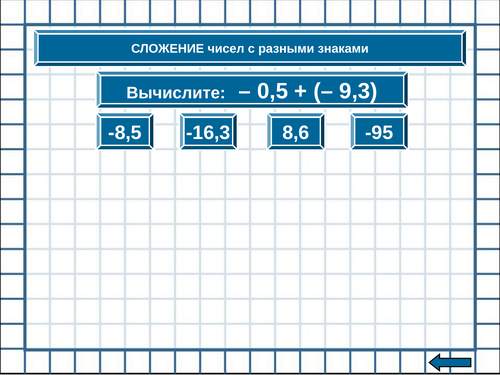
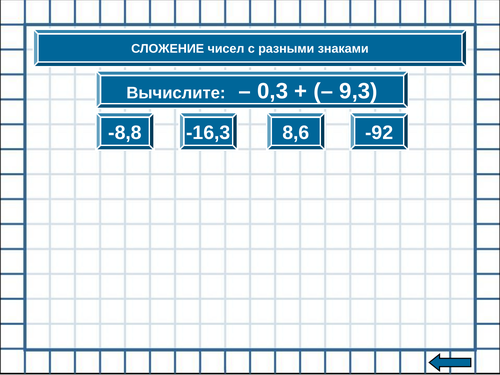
0,5: 0,5 -> 0,3 (273, 91)
-8,5: -8,5 -> -8,8 (125, 133)
-95: -95 -> -92 (379, 133)
